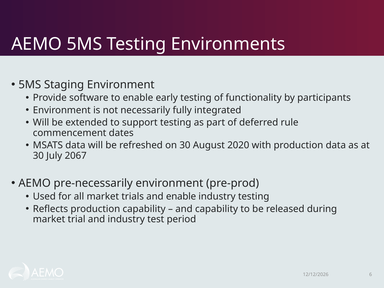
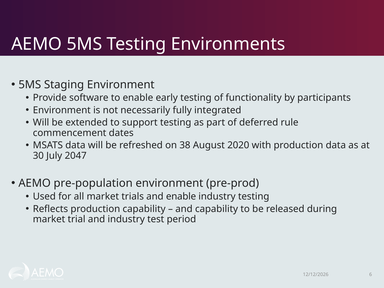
on 30: 30 -> 38 (185, 145)
2067: 2067 -> 2047 (76, 156)
pre-necessarily: pre-necessarily -> pre-population (93, 183)
